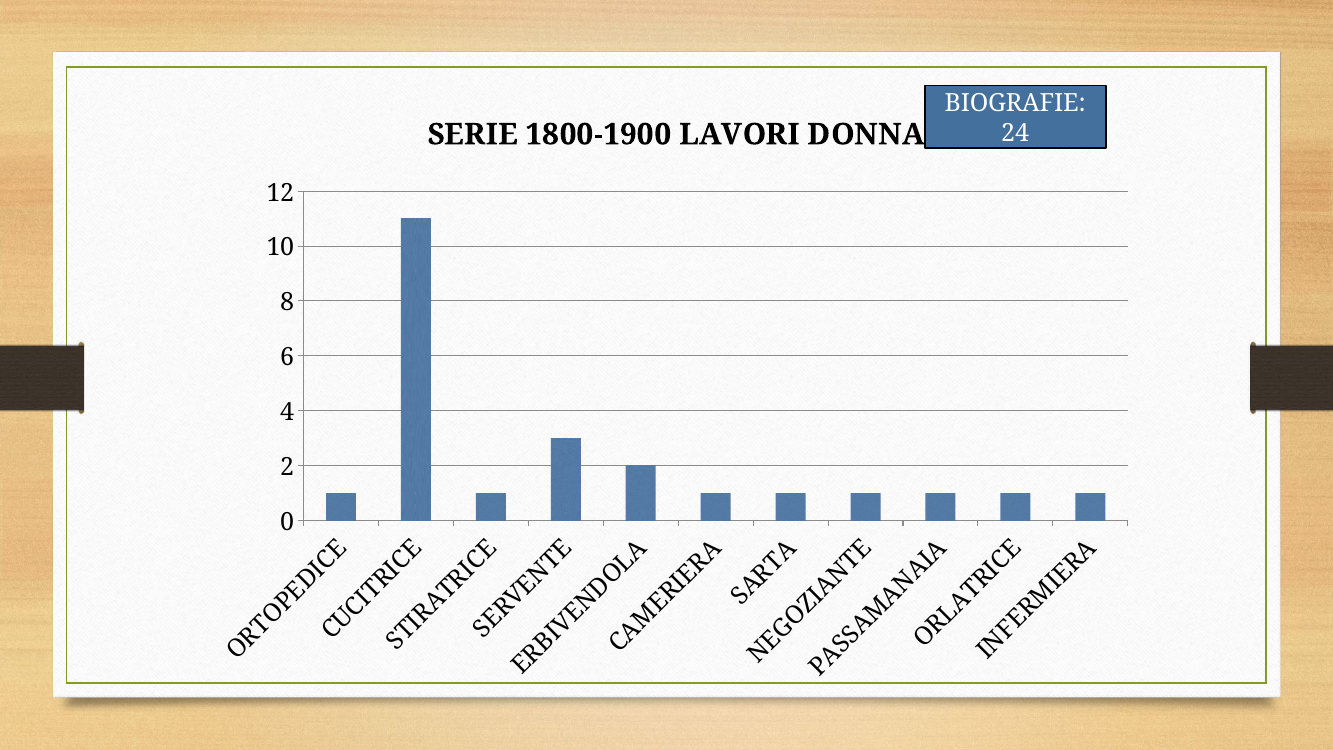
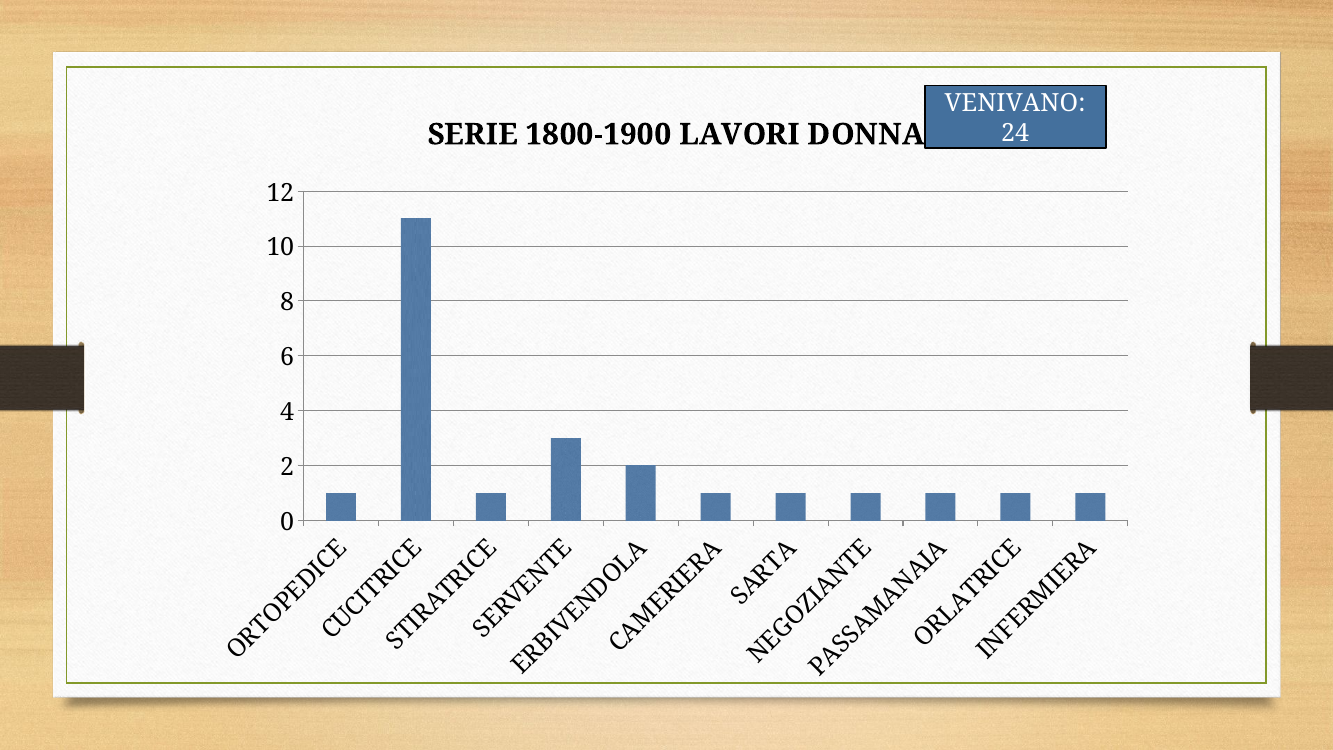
BIOGRAFIE: BIOGRAFIE -> VENIVANO (1015, 104)
